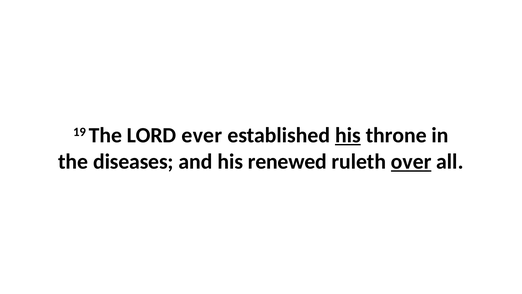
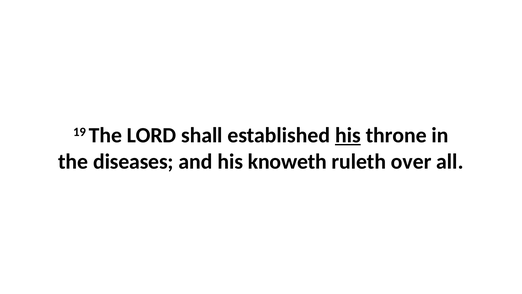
ever: ever -> shall (202, 135)
renewed: renewed -> knoweth (287, 161)
over underline: present -> none (411, 161)
